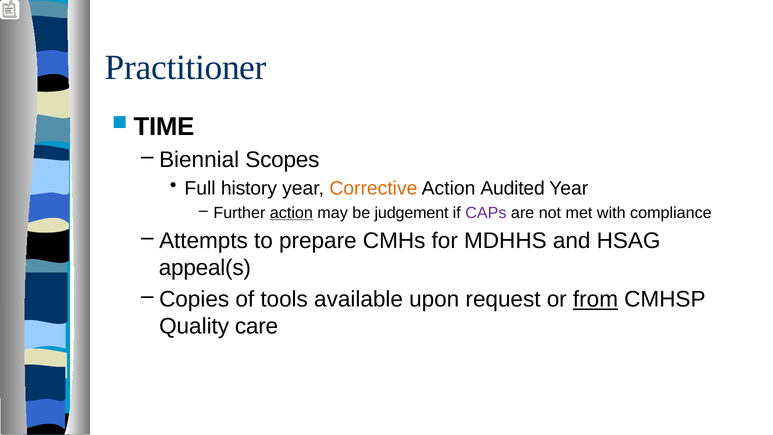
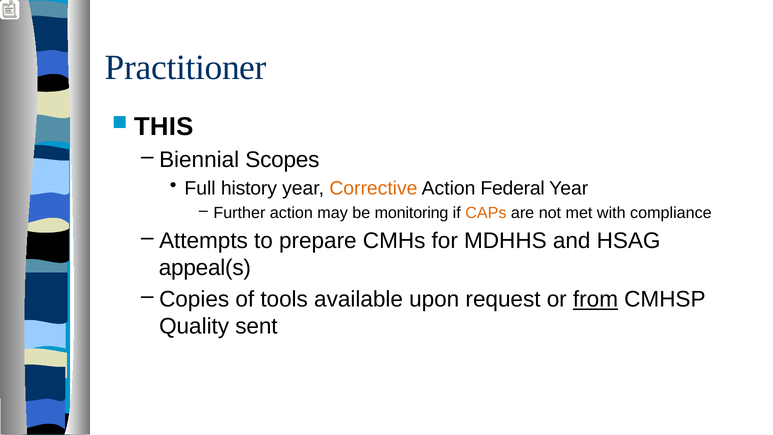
TIME: TIME -> THIS (164, 126)
Audited: Audited -> Federal (513, 189)
action underline: present -> none (291, 213)
judgement: judgement -> monitoring (412, 213)
CAPs colour: purple -> orange (486, 213)
care: care -> sent (256, 326)
